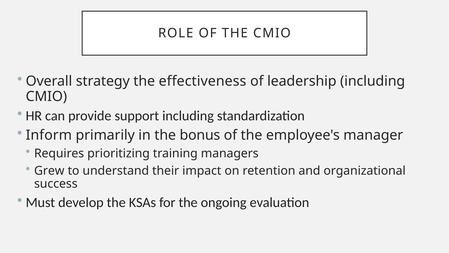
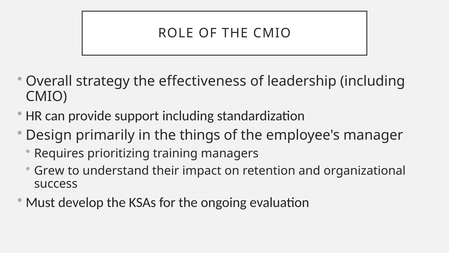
Inform: Inform -> Design (49, 135)
bonus: bonus -> things (200, 135)
